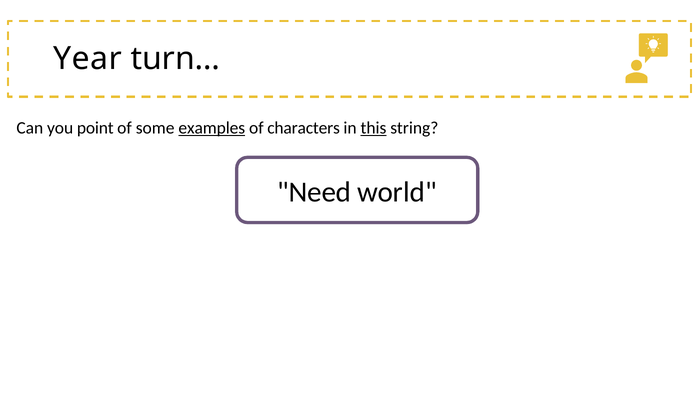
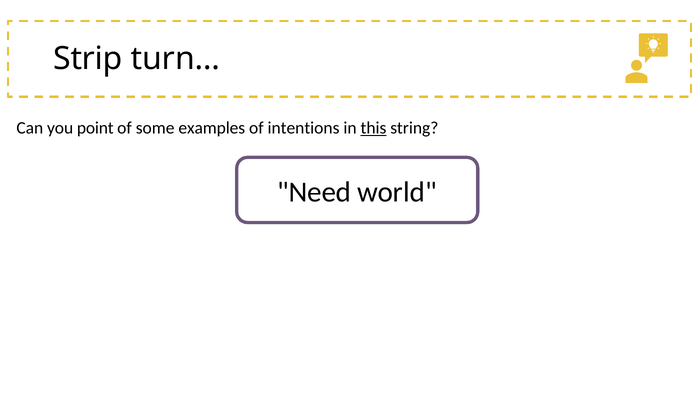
Year: Year -> Strip (88, 59)
examples underline: present -> none (212, 128)
characters: characters -> intentions (304, 128)
